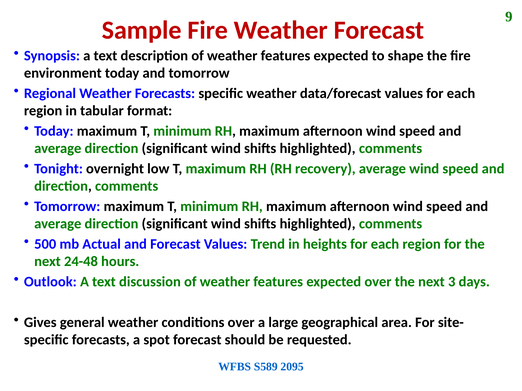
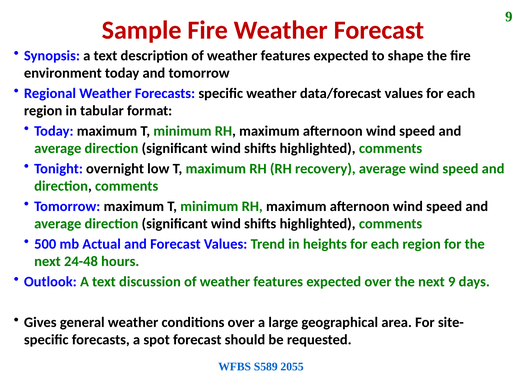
next 3: 3 -> 9 (452, 282)
2095: 2095 -> 2055 (292, 367)
